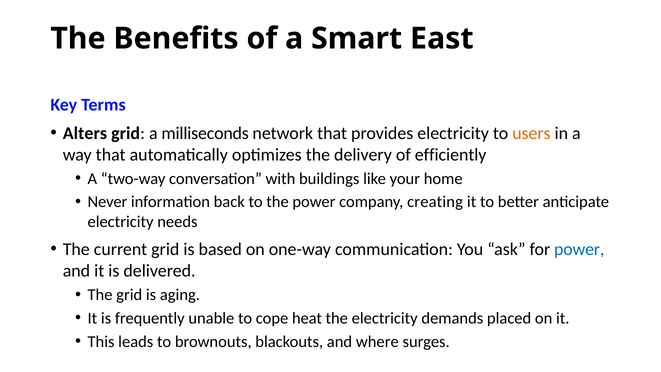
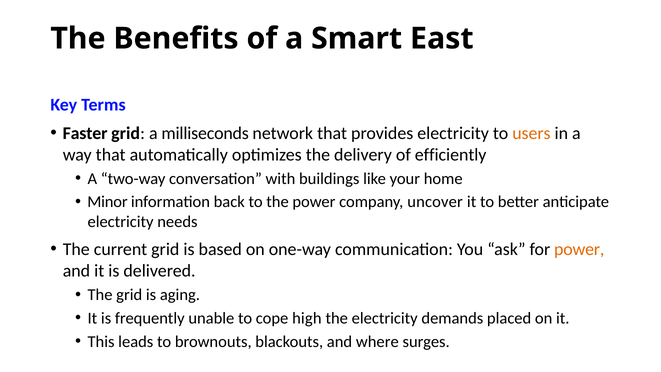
Alters: Alters -> Faster (85, 133)
Never: Never -> Minor (107, 202)
creating: creating -> uncover (435, 202)
power colour: blue -> orange (579, 249)
heat: heat -> high (307, 318)
